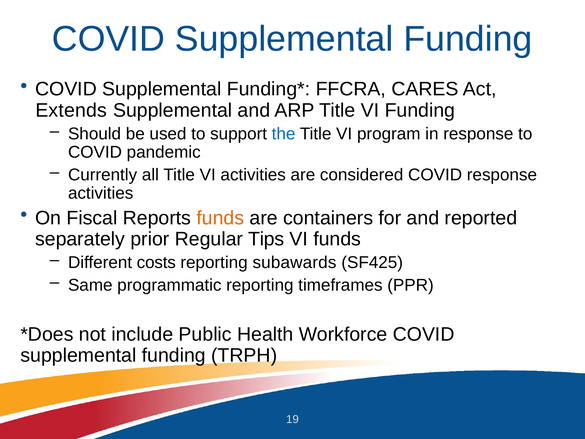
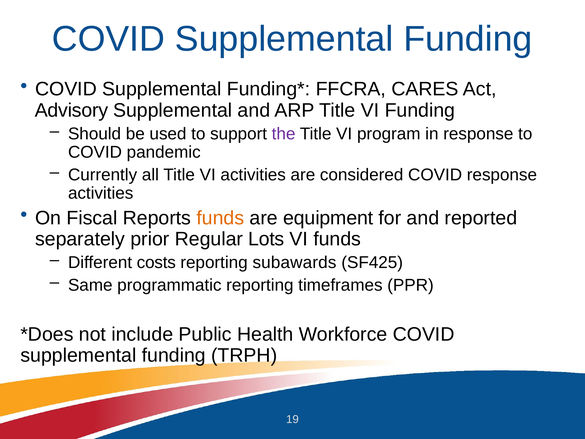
Extends: Extends -> Advisory (71, 110)
the colour: blue -> purple (284, 134)
containers: containers -> equipment (328, 218)
Tips: Tips -> Lots (266, 239)
